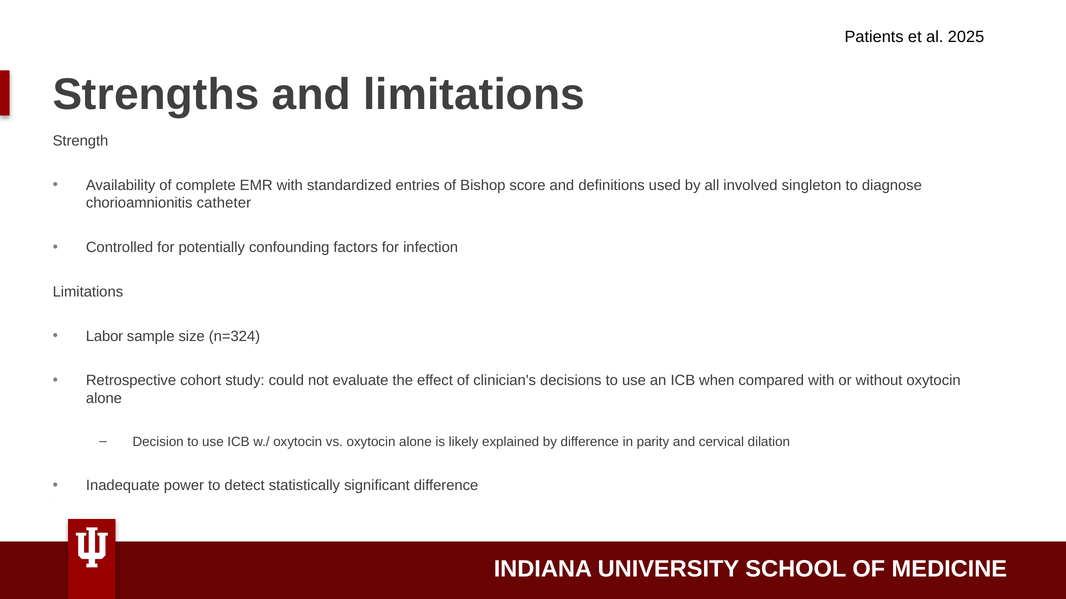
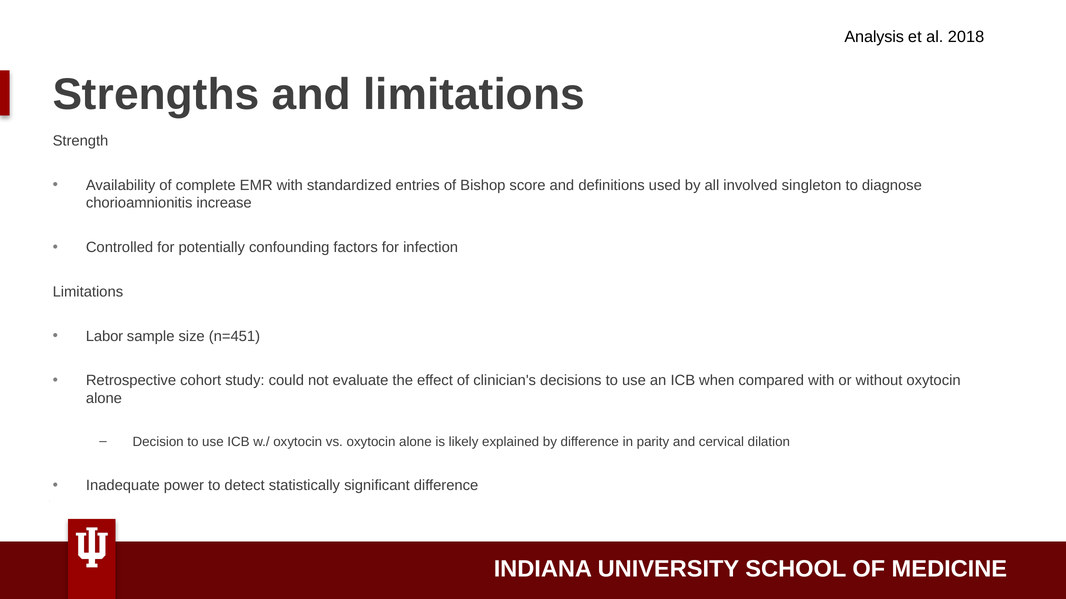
Patients: Patients -> Analysis (874, 37)
2025: 2025 -> 2018 (966, 37)
catheter: catheter -> increase (224, 203)
n=324: n=324 -> n=451 (234, 337)
